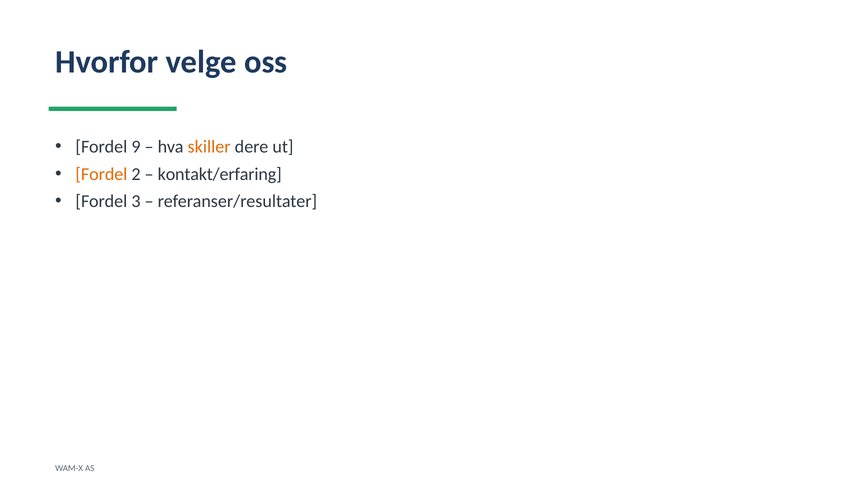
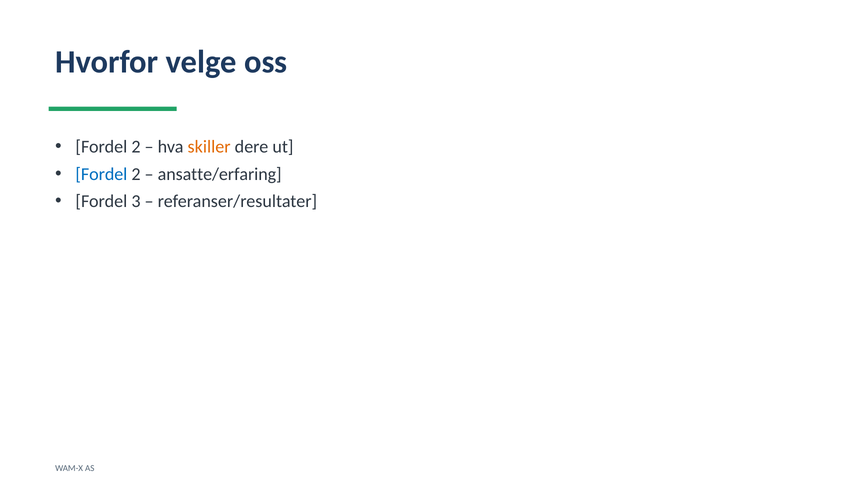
9: 9 -> 2 (136, 147)
Fordel colour: orange -> blue (101, 174)
kontakt/erfaring: kontakt/erfaring -> ansatte/erfaring (220, 174)
